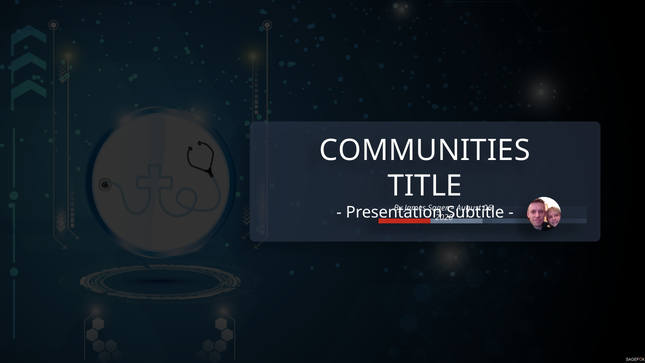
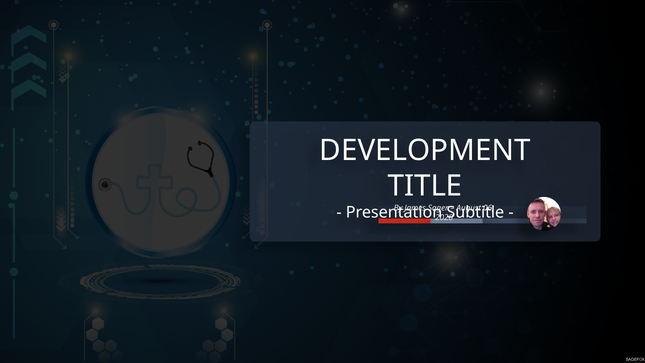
COMMUNITIES: COMMUNITIES -> DEVELOPMENT (425, 150)
